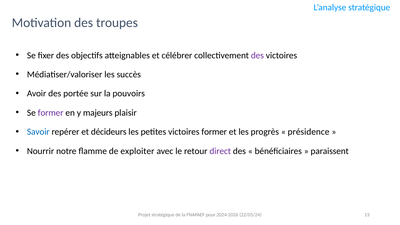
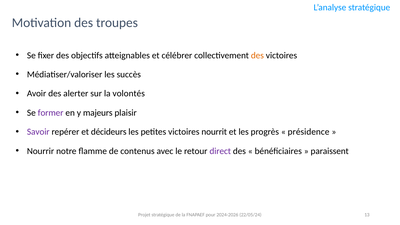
des colour: purple -> orange (257, 55)
portée: portée -> alerter (76, 94)
pouvoirs: pouvoirs -> volontés (129, 94)
Savoir colour: blue -> purple (38, 132)
victoires former: former -> nourrit (214, 132)
exploiter: exploiter -> contenus (137, 151)
